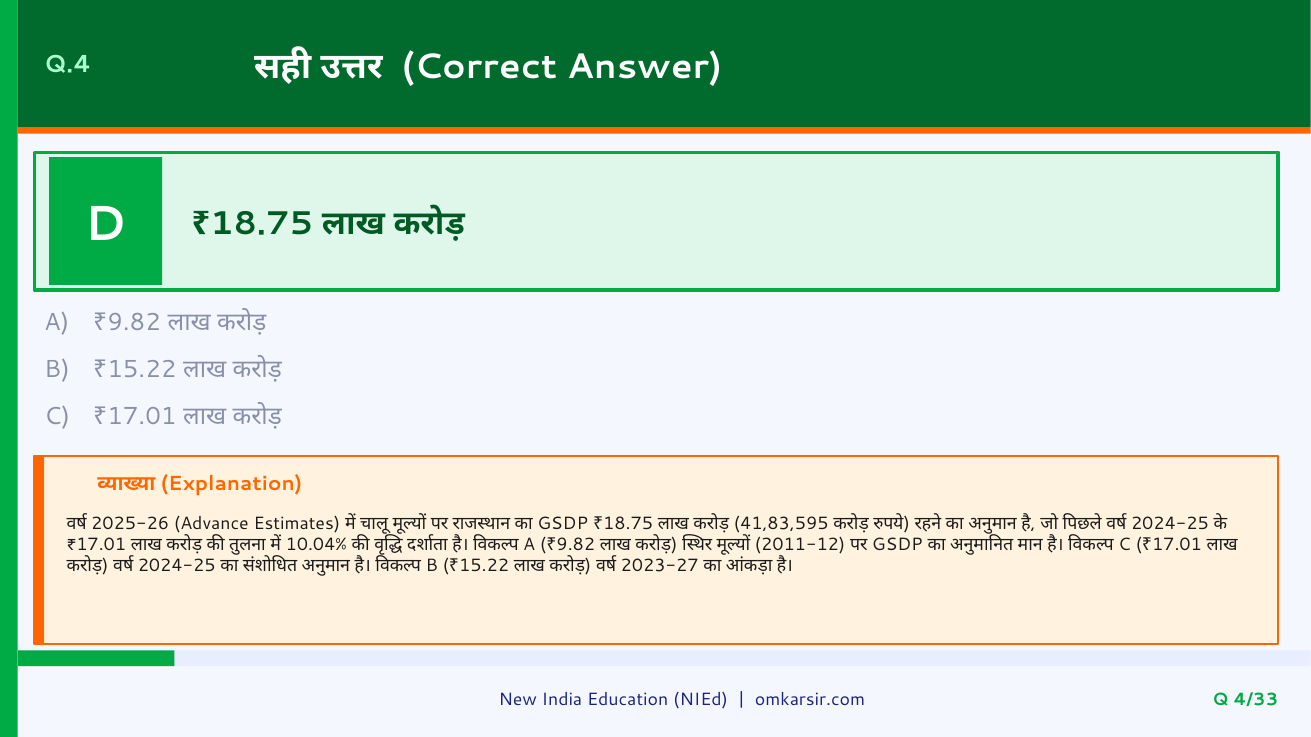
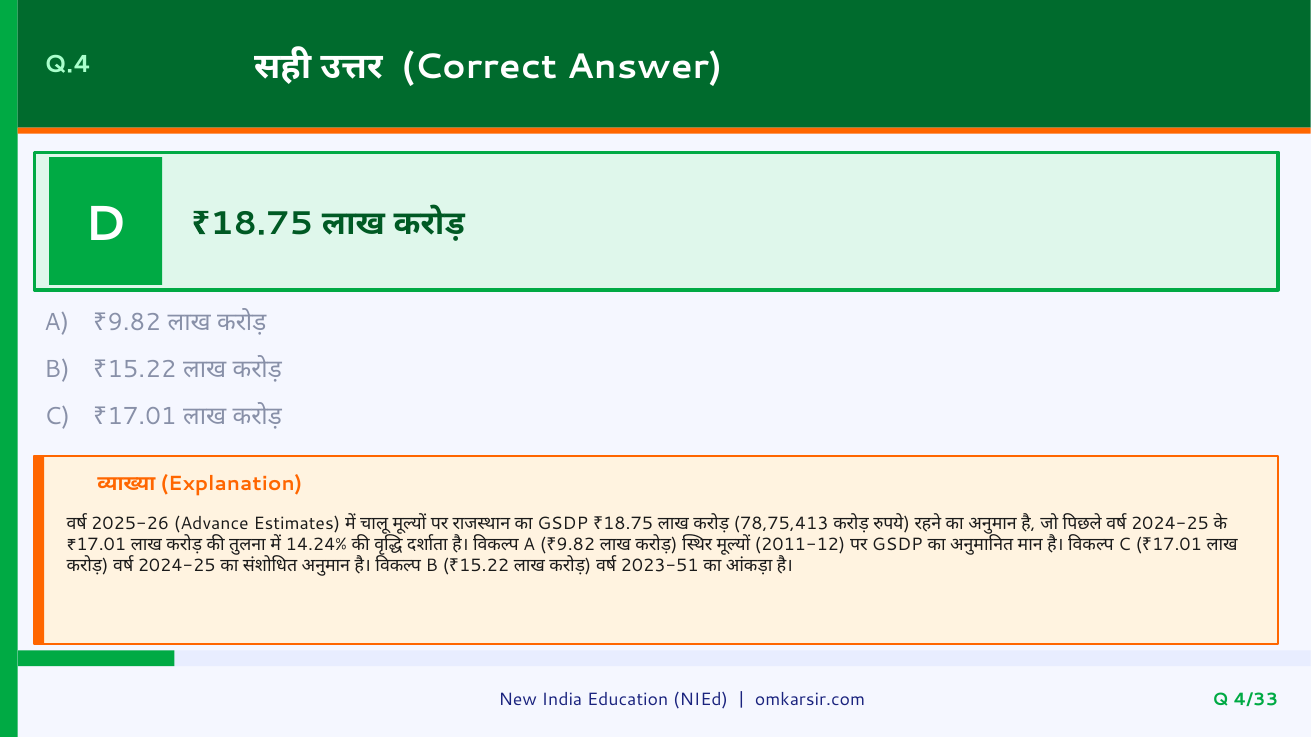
41,83,595: 41,83,595 -> 78,75,413 (781, 524)
10.04%: 10.04% -> 14.24% (316, 545)
2023-27: 2023-27 -> 2023-51 (660, 566)
